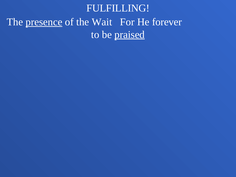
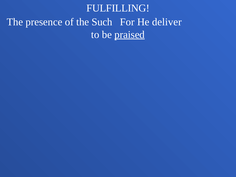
presence underline: present -> none (44, 22)
Wait: Wait -> Such (102, 22)
forever: forever -> deliver (167, 22)
